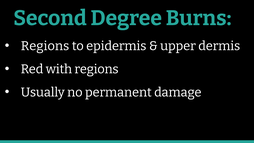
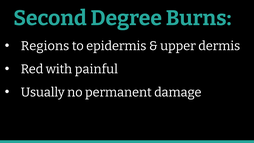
with regions: regions -> painful (96, 69)
